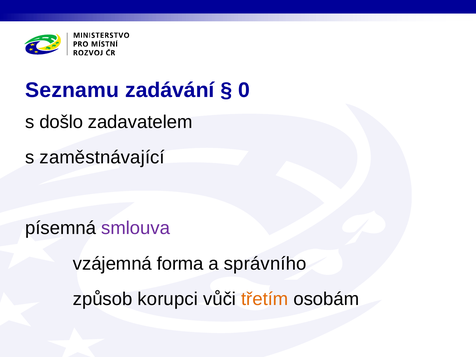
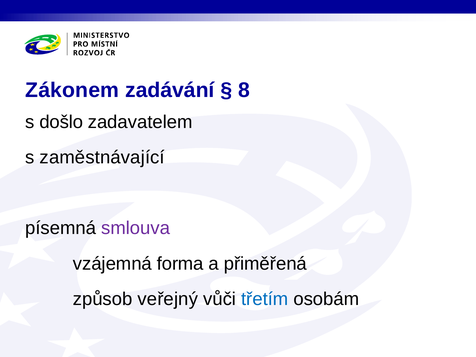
Seznamu: Seznamu -> Zákonem (72, 90)
0: 0 -> 8 (244, 90)
správního: správního -> přiměřená (265, 264)
korupci: korupci -> veřejný (168, 299)
třetím colour: orange -> blue (265, 299)
